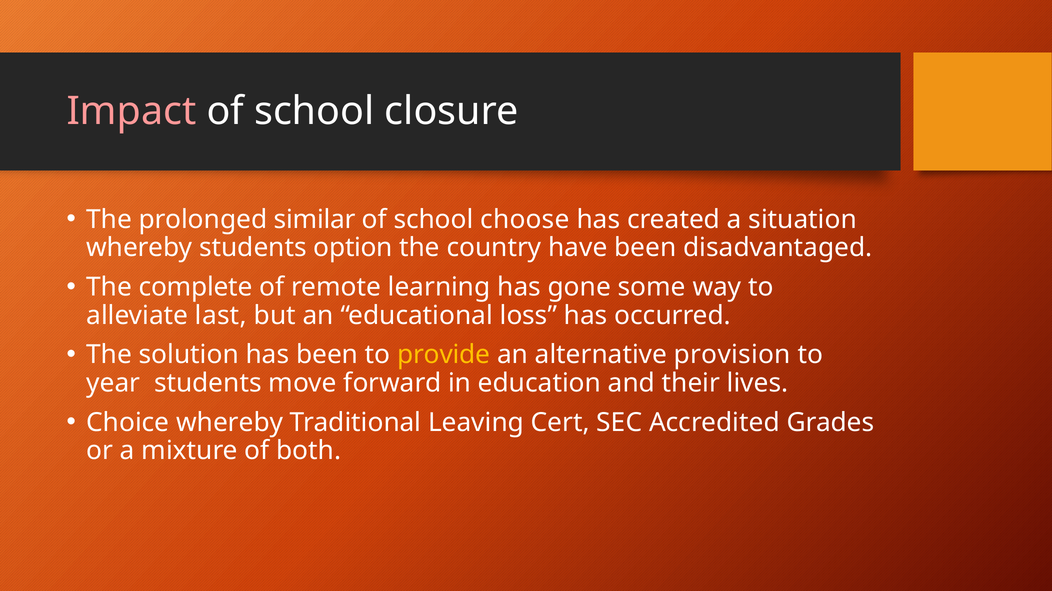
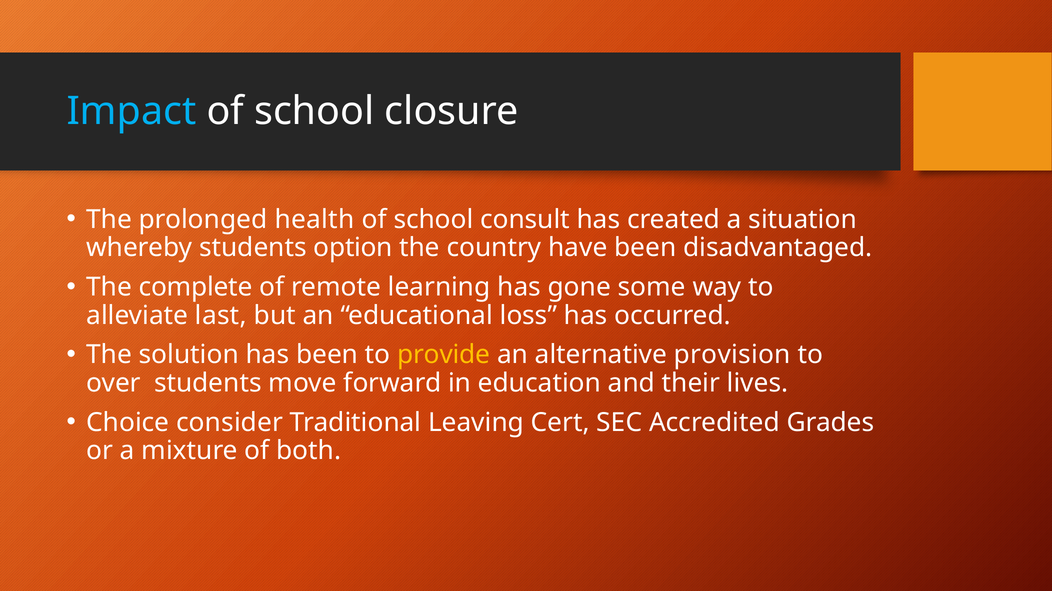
Impact colour: pink -> light blue (131, 111)
similar: similar -> health (314, 220)
choose: choose -> consult (525, 220)
year: year -> over (113, 384)
Choice whereby: whereby -> consider (230, 423)
